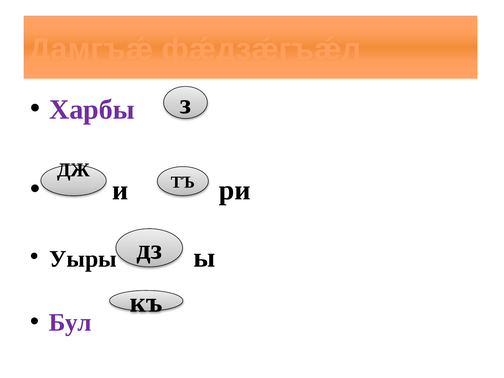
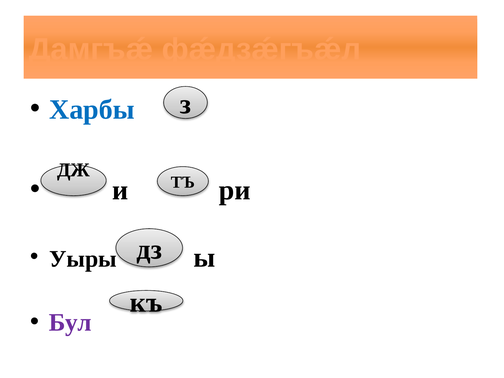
Харбы colour: purple -> blue (92, 109)
